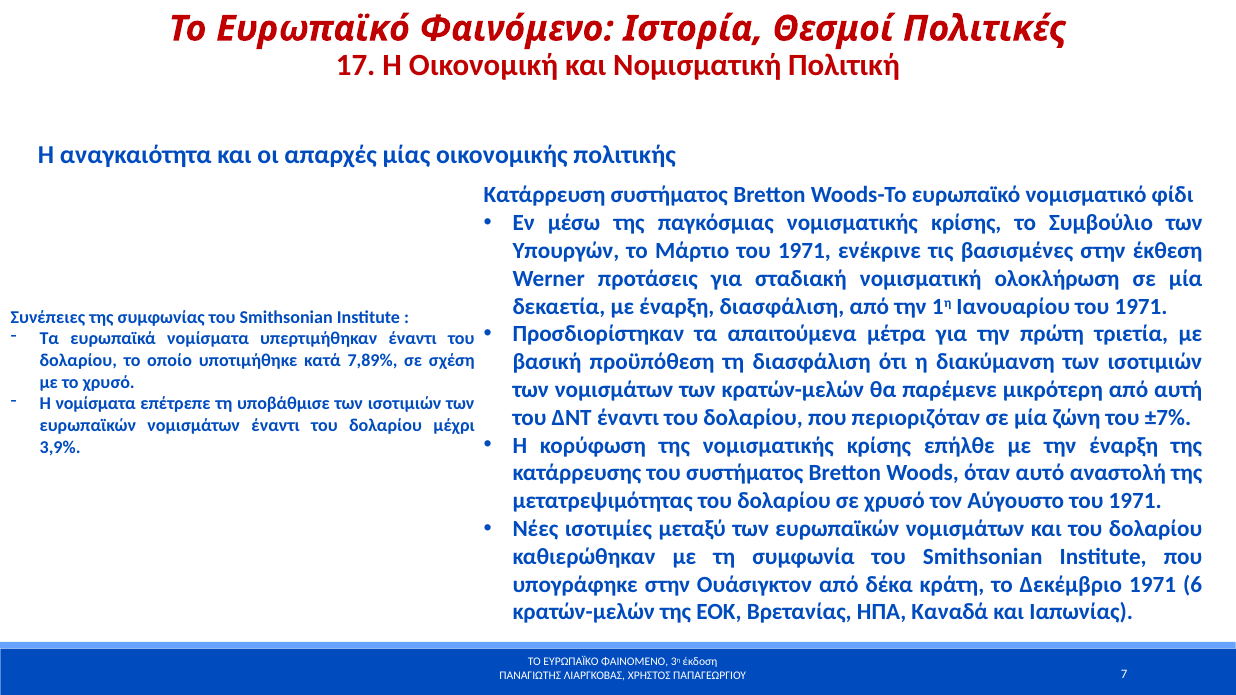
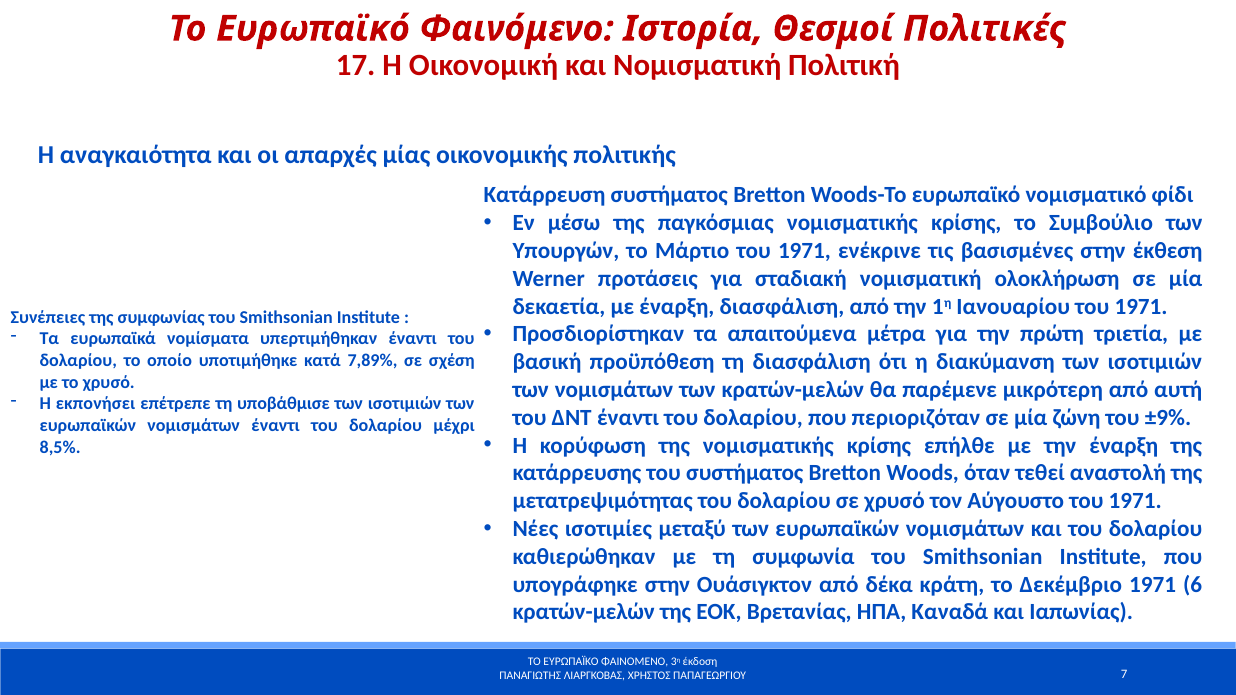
Η νομίσματα: νομίσματα -> εκπονήσει (96, 404)
±7%: ±7% -> ±9% (1168, 418)
3,9%: 3,9% -> 8,5% (60, 447)
αυτό: αυτό -> τεθεί (1040, 473)
